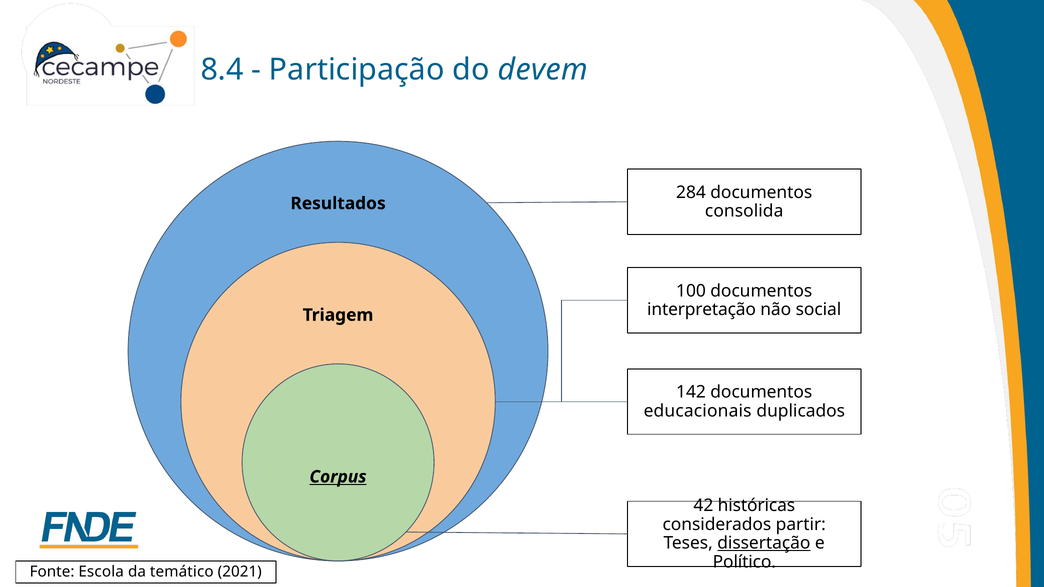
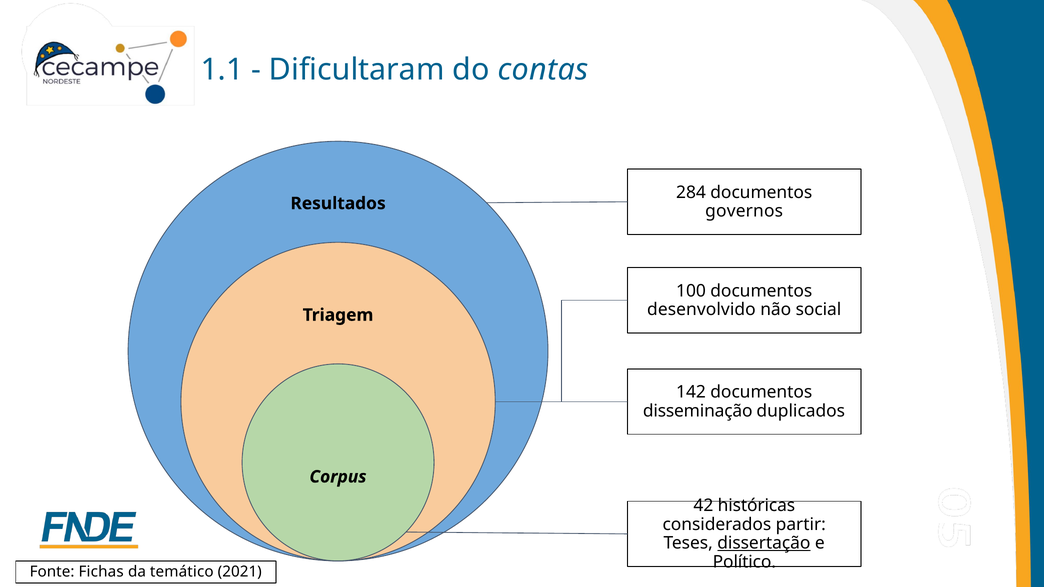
8.4: 8.4 -> 1.1 (222, 70)
Participação: Participação -> Dificultaram (357, 70)
devem: devem -> contas (543, 70)
consolida: consolida -> governos (744, 211)
interpretação: interpretação -> desenvolvido (701, 310)
educacionais: educacionais -> disseminação (698, 411)
Corpus underline: present -> none (338, 477)
Escola: Escola -> Fichas (101, 572)
